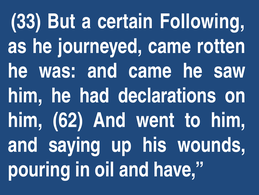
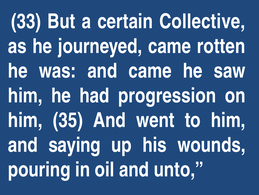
Following: Following -> Collective (202, 22)
declarations: declarations -> progression (167, 95)
62: 62 -> 35 (68, 120)
have: have -> unto (179, 169)
